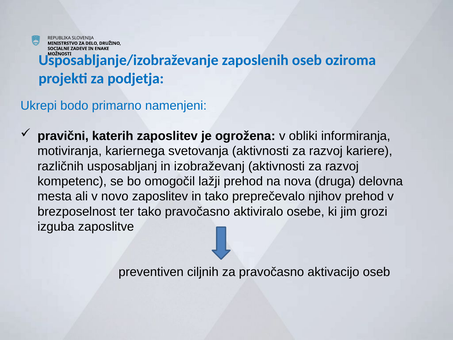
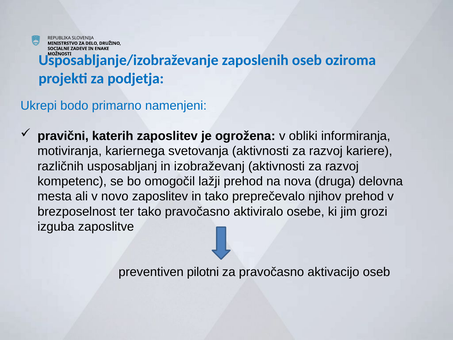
ciljnih: ciljnih -> pilotni (203, 272)
